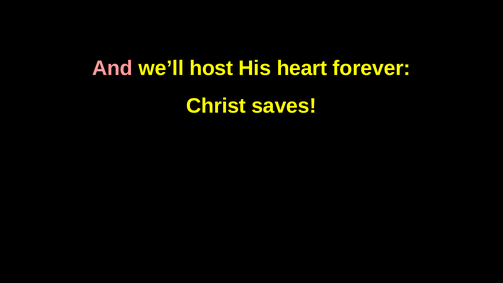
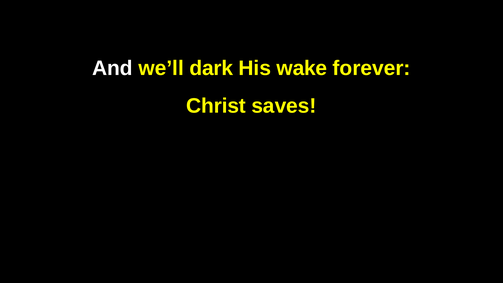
And colour: pink -> white (112, 68)
host: host -> dark (211, 68)
heart: heart -> wake (302, 68)
